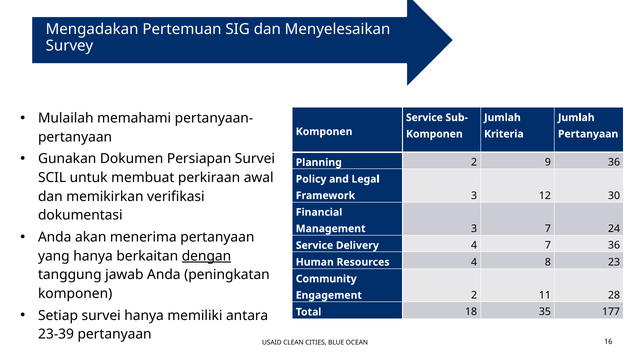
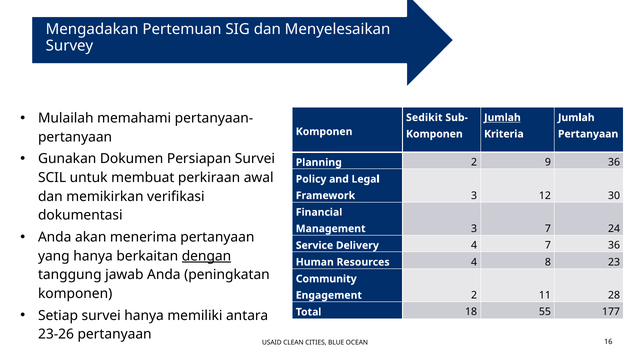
Service: Service -> Sedikit (424, 117)
Jumlah underline: none -> present (502, 117)
35: 35 -> 55 (545, 311)
23-39: 23-39 -> 23-26 (56, 334)
